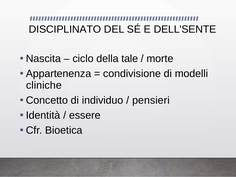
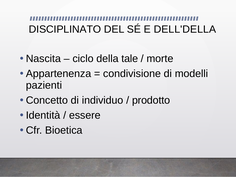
DELL'SENTE: DELL'SENTE -> DELL'DELLA (185, 29)
cliniche: cliniche -> pazienti (44, 85)
pensieri: pensieri -> prodotto (151, 100)
